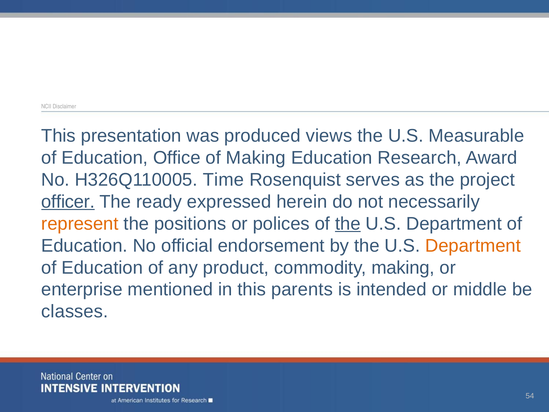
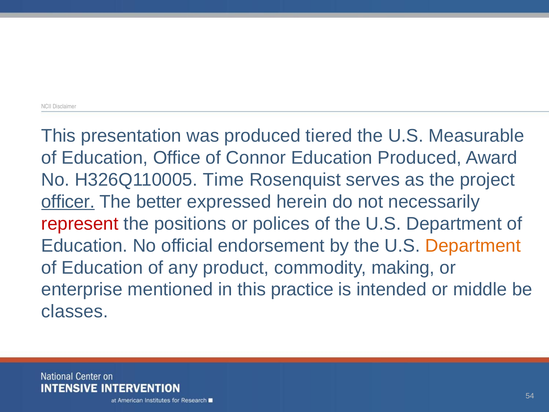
views: views -> tiered (329, 136)
of Making: Making -> Connor (256, 158)
Education Research: Research -> Produced (420, 158)
ready: ready -> better (159, 202)
represent colour: orange -> red (80, 224)
the underline: present -> none (348, 224)
parents: parents -> practice (302, 289)
